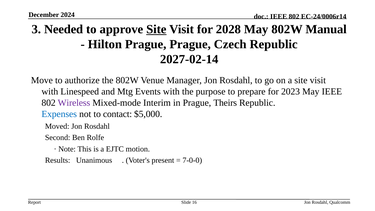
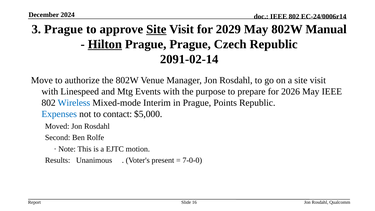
3 Needed: Needed -> Prague (63, 29)
2028: 2028 -> 2029 (228, 29)
Hilton underline: none -> present (105, 44)
2027-02-14: 2027-02-14 -> 2091-02-14 (189, 59)
2023: 2023 -> 2026 (291, 92)
Wireless colour: purple -> blue (74, 103)
Theirs: Theirs -> Points (225, 103)
